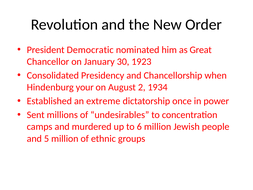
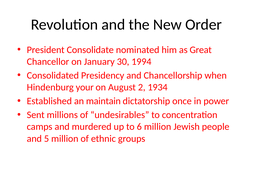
Democratic: Democratic -> Consolidate (90, 50)
1923: 1923 -> 1994 (141, 62)
extreme: extreme -> maintain (103, 101)
